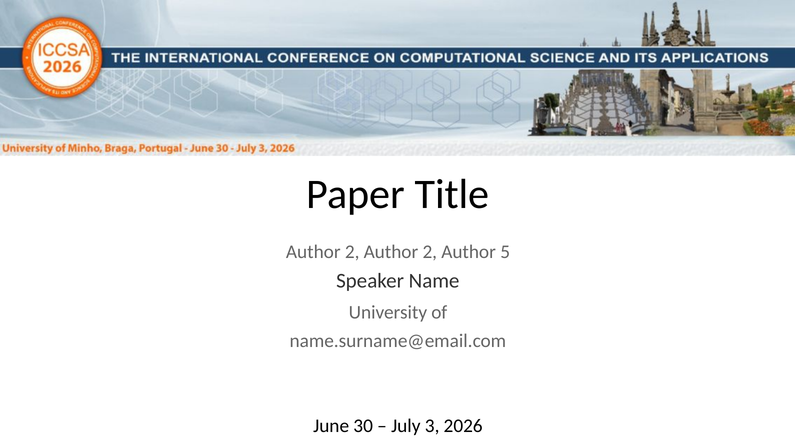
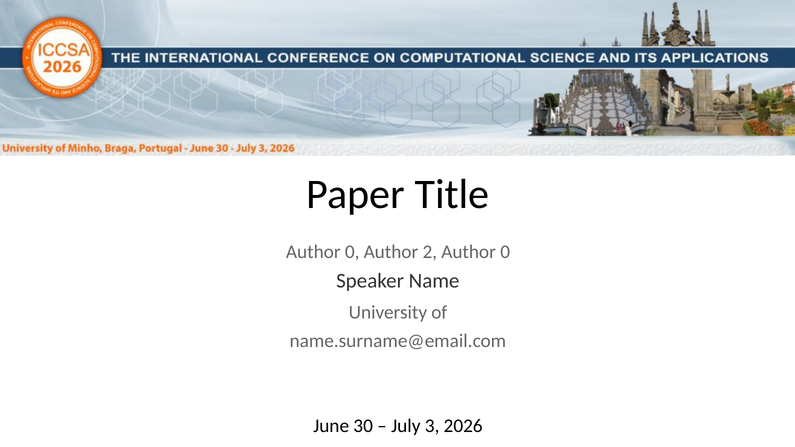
2: 2 -> 0 (352, 252)
2 Author 5: 5 -> 0 (505, 252)
